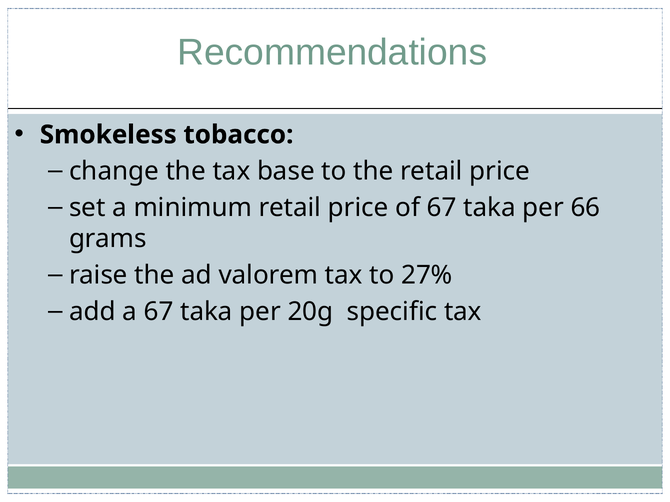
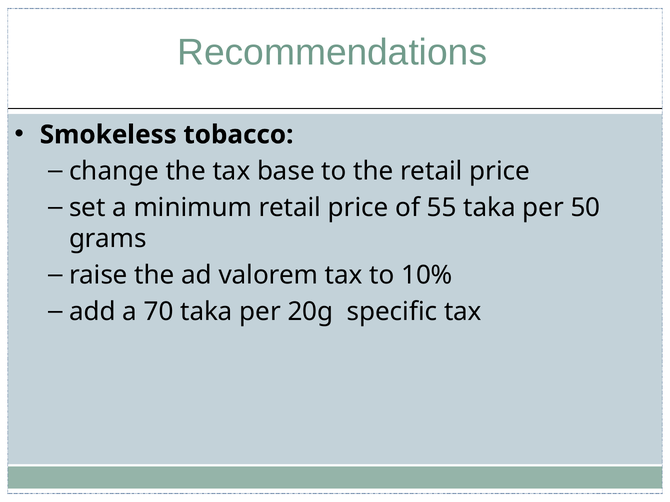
of 67: 67 -> 55 (442, 208)
66: 66 -> 50 (585, 208)
27%: 27% -> 10% (427, 275)
a 67: 67 -> 70 (159, 312)
